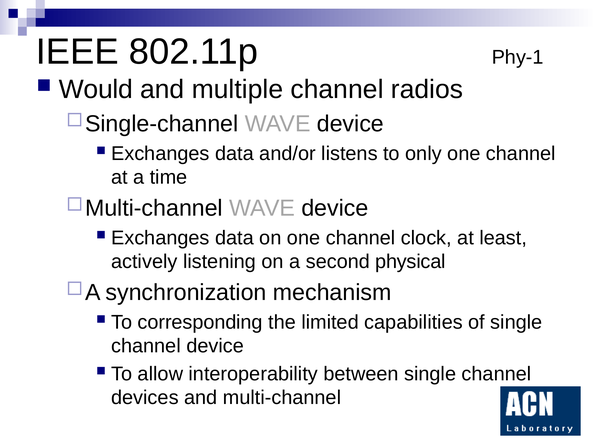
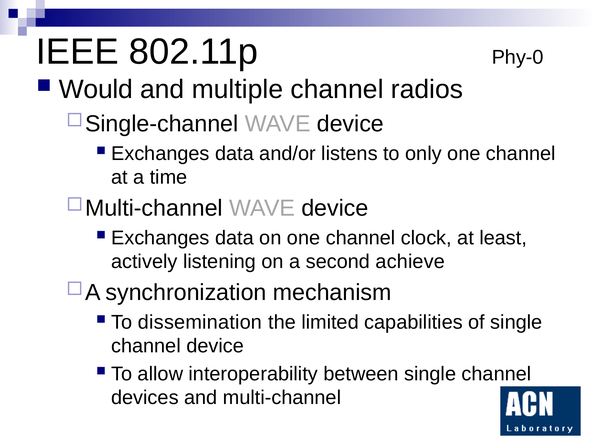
Phy-1: Phy-1 -> Phy-0 (518, 57)
physical: physical -> achieve (410, 262)
corresponding: corresponding -> dissemination (200, 322)
